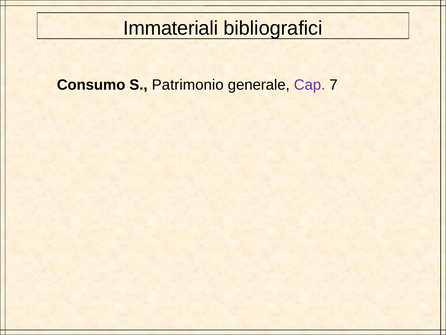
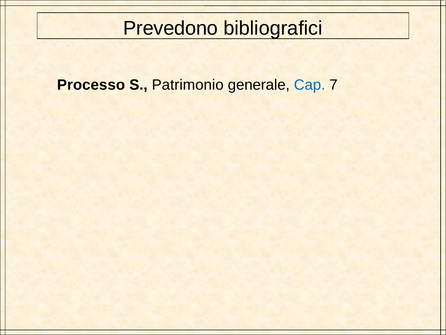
Immateriali: Immateriali -> Prevedono (171, 28)
Consumo: Consumo -> Processo (91, 85)
Cap colour: purple -> blue (310, 85)
